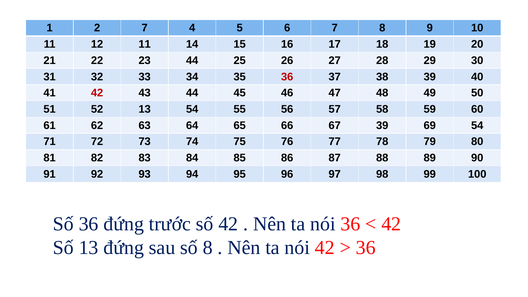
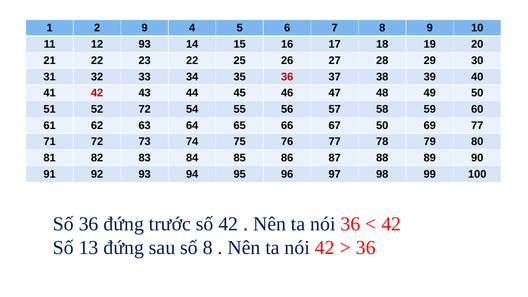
2 7: 7 -> 9 (145, 28)
12 11: 11 -> 93 (145, 44)
23 44: 44 -> 22 (192, 60)
52 13: 13 -> 72 (145, 109)
67 39: 39 -> 50 (382, 125)
69 54: 54 -> 77 (477, 125)
